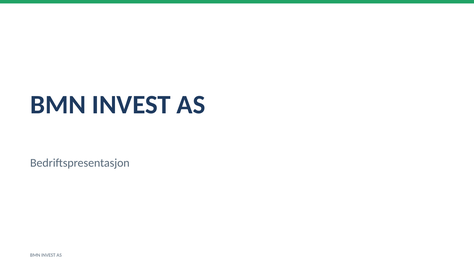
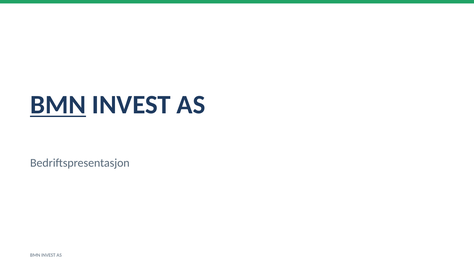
BMN underline: none -> present (58, 105)
